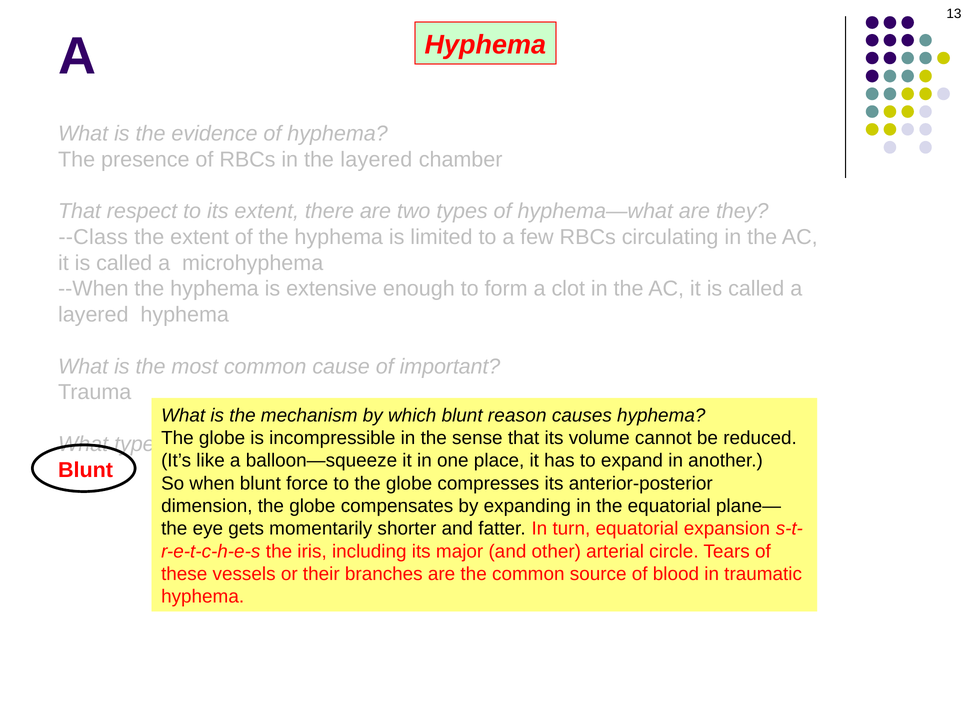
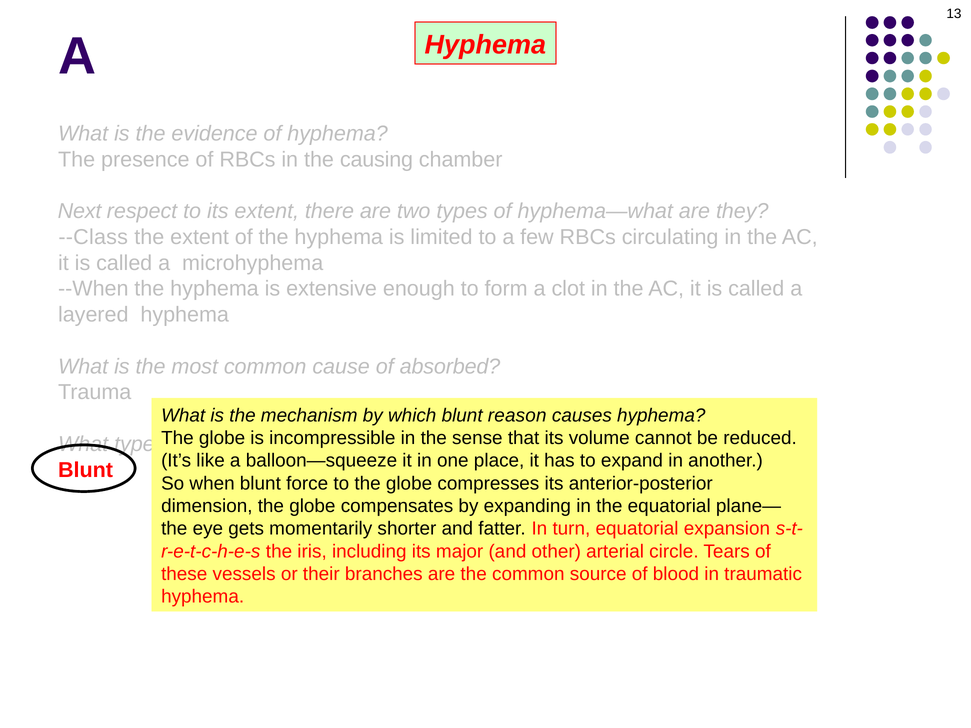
the layered: layered -> causing (377, 160)
That: That -> Next (80, 211)
important: important -> absorbed (450, 367)
